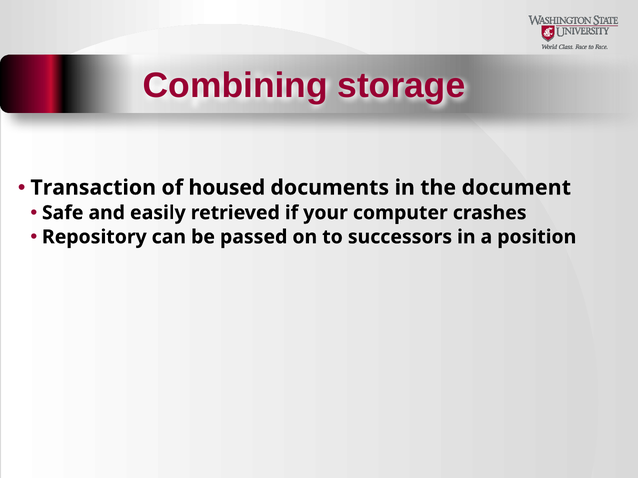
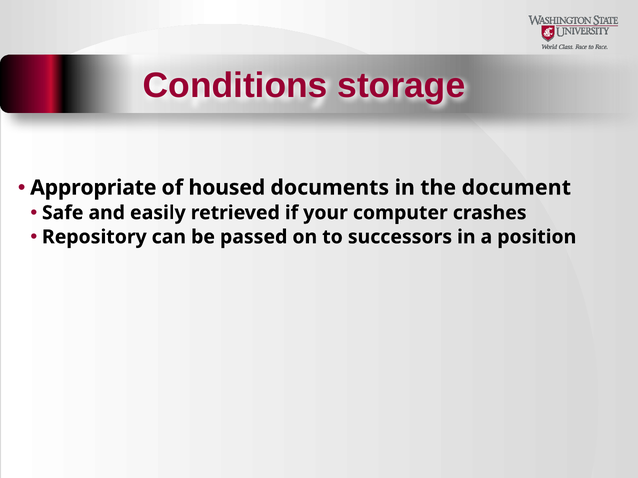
Combining: Combining -> Conditions (235, 86)
Transaction: Transaction -> Appropriate (93, 188)
